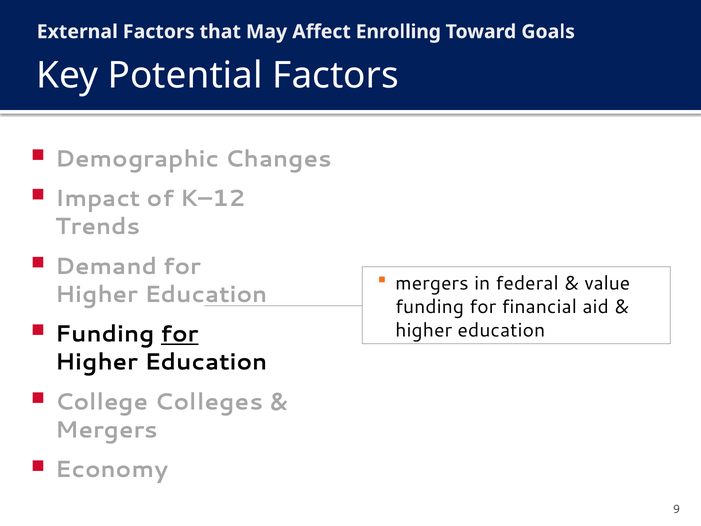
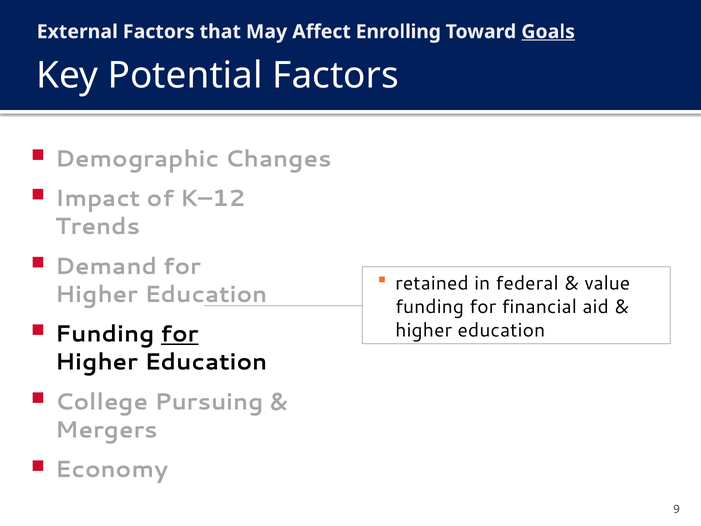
Goals underline: none -> present (548, 32)
mergers: mergers -> retained (432, 283)
Colleges: Colleges -> Pursuing (209, 402)
